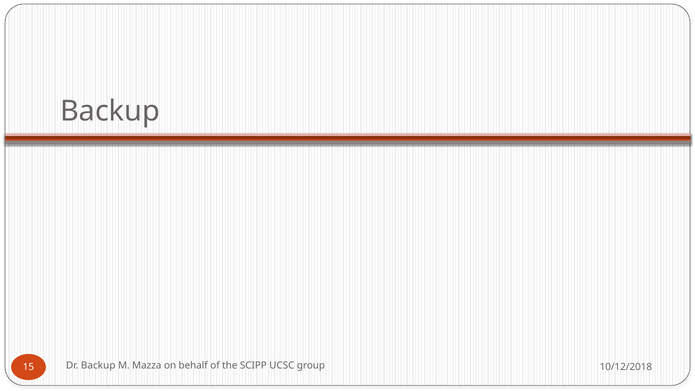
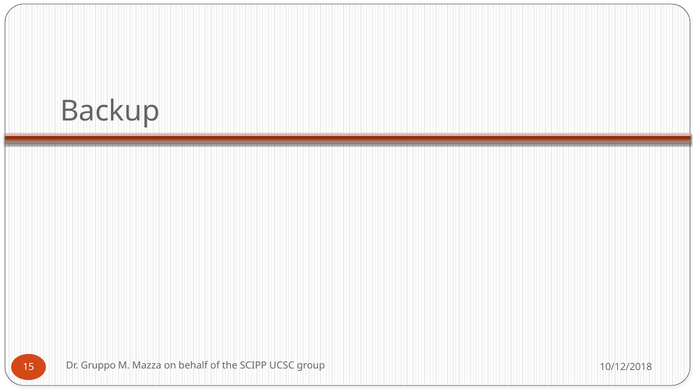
Dr Backup: Backup -> Gruppo (98, 366)
